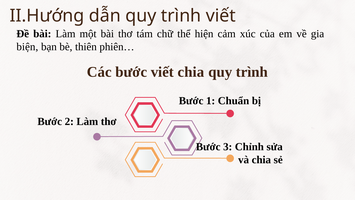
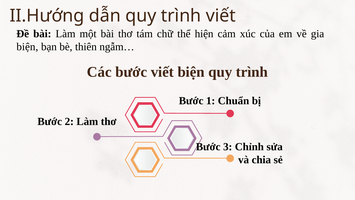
phiên…: phiên… -> ngẫm… (117, 47)
viết chia: chia -> biện (191, 72)
